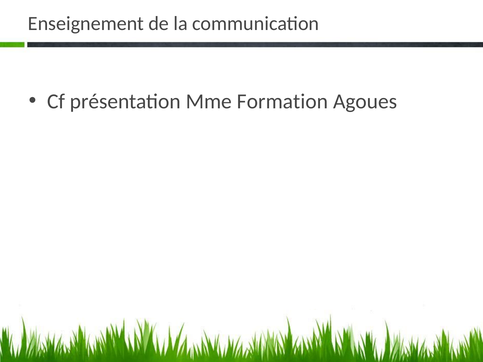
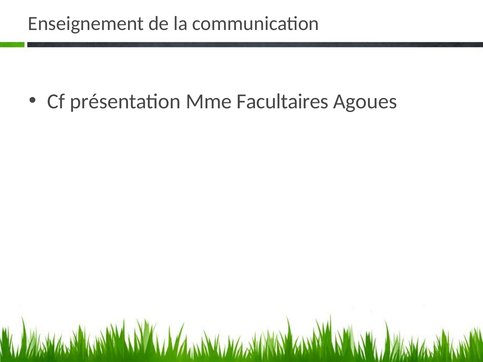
Formation: Formation -> Facultaires (283, 101)
